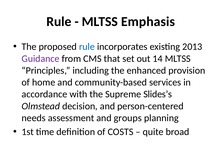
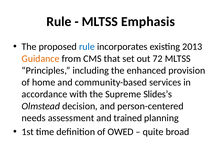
Guidance colour: purple -> orange (41, 58)
14: 14 -> 72 (158, 58)
groups: groups -> trained (128, 118)
COSTS: COSTS -> OWED (121, 131)
